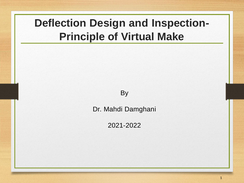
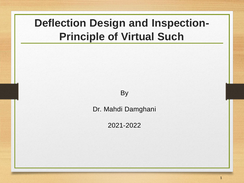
Make: Make -> Such (171, 37)
